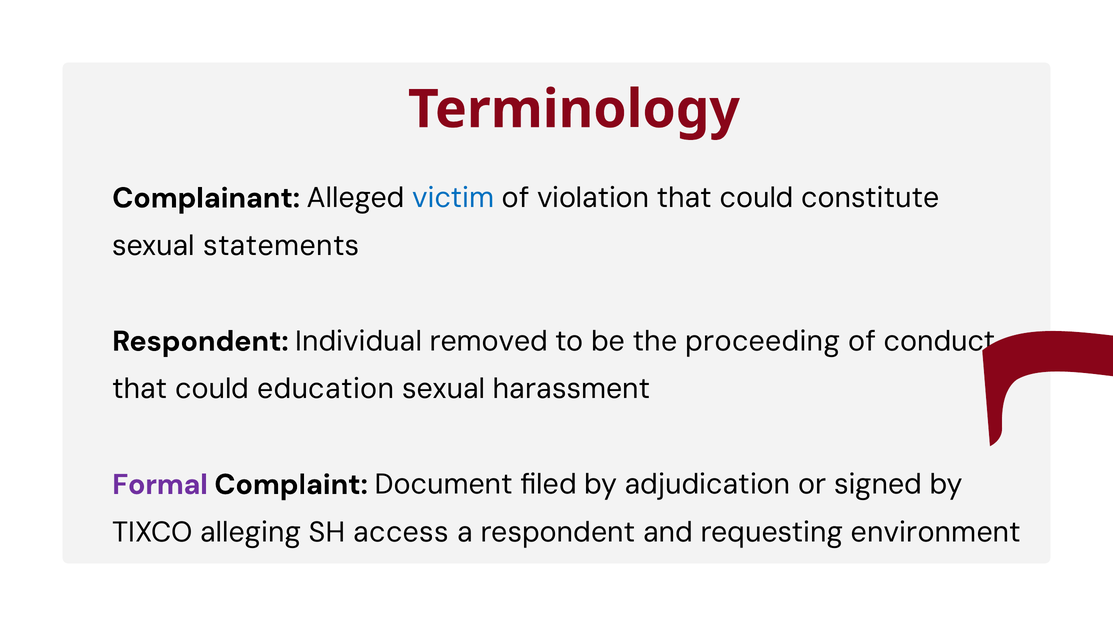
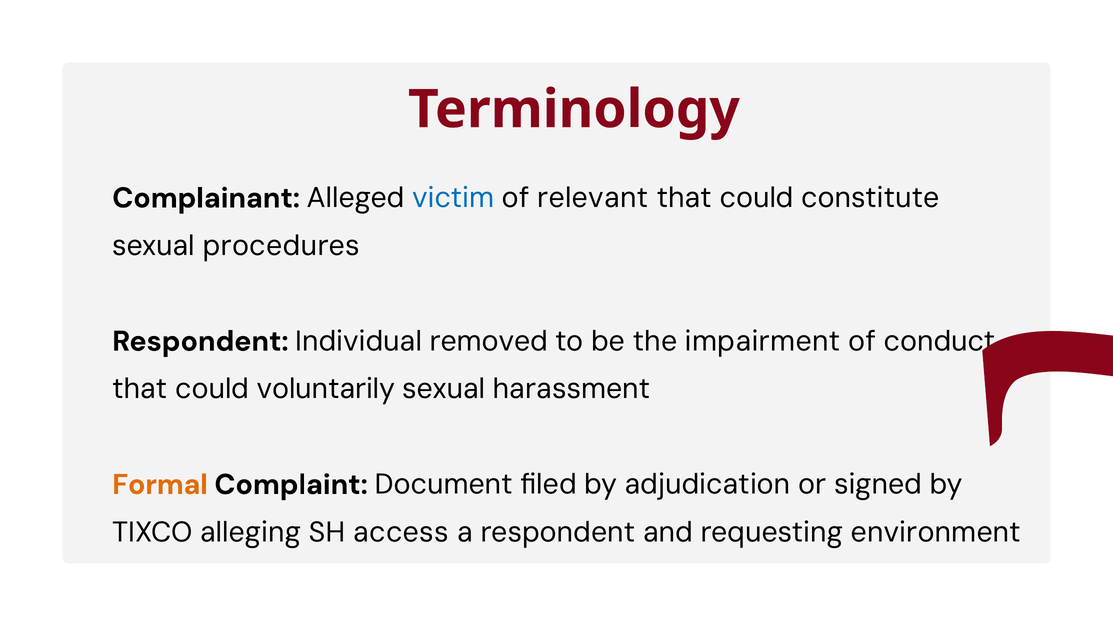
violation: violation -> relevant (593, 198)
statements: statements -> procedures (281, 246)
proceeding: proceeding -> impairment (763, 341)
education: education -> voluntarily (326, 389)
Formal colour: purple -> orange (160, 485)
